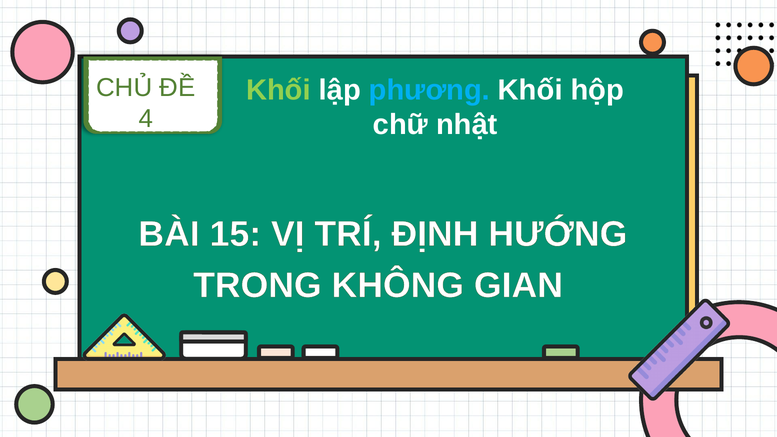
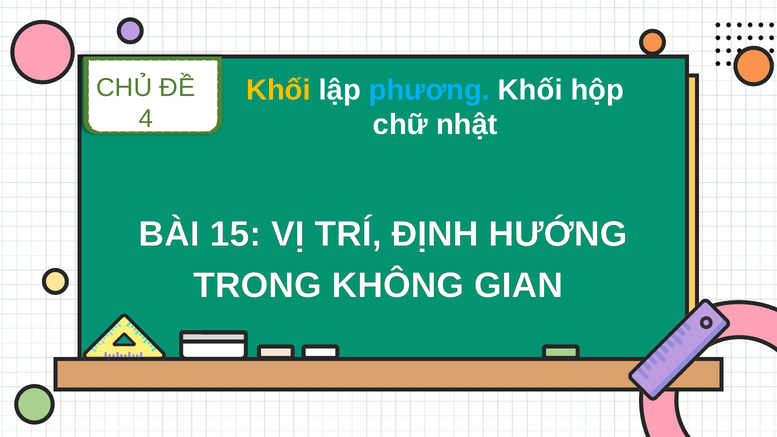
Khối colour: light green -> yellow (278, 90)
